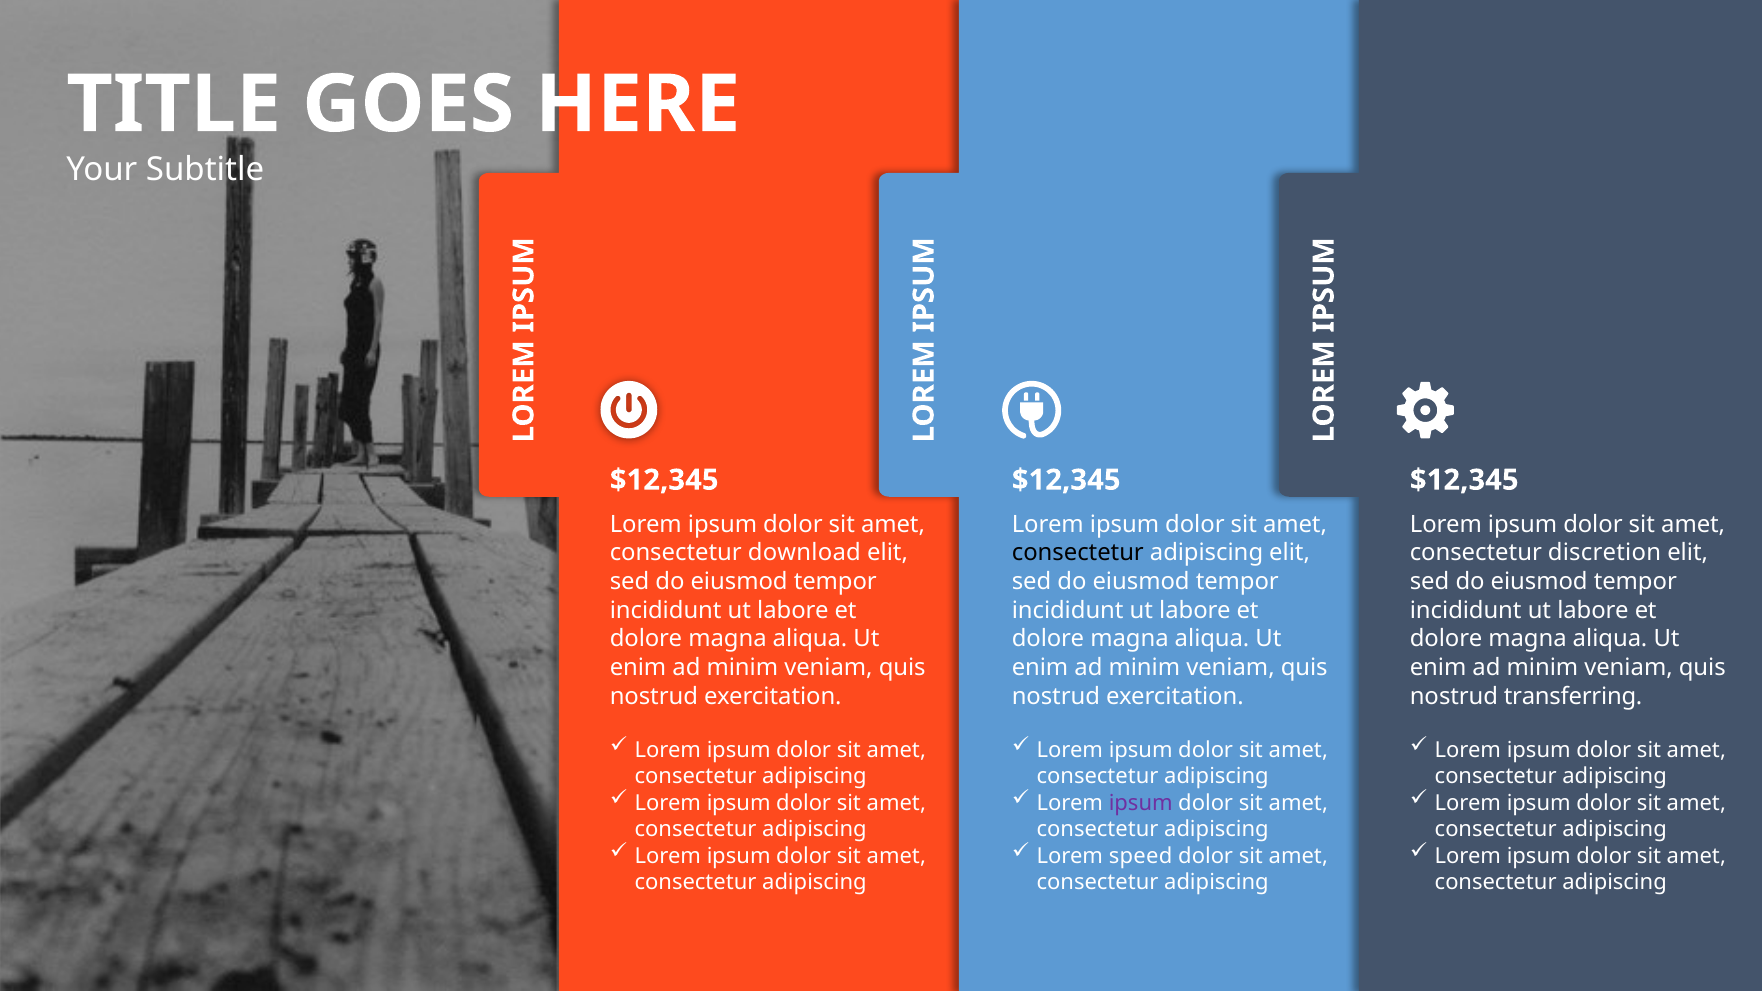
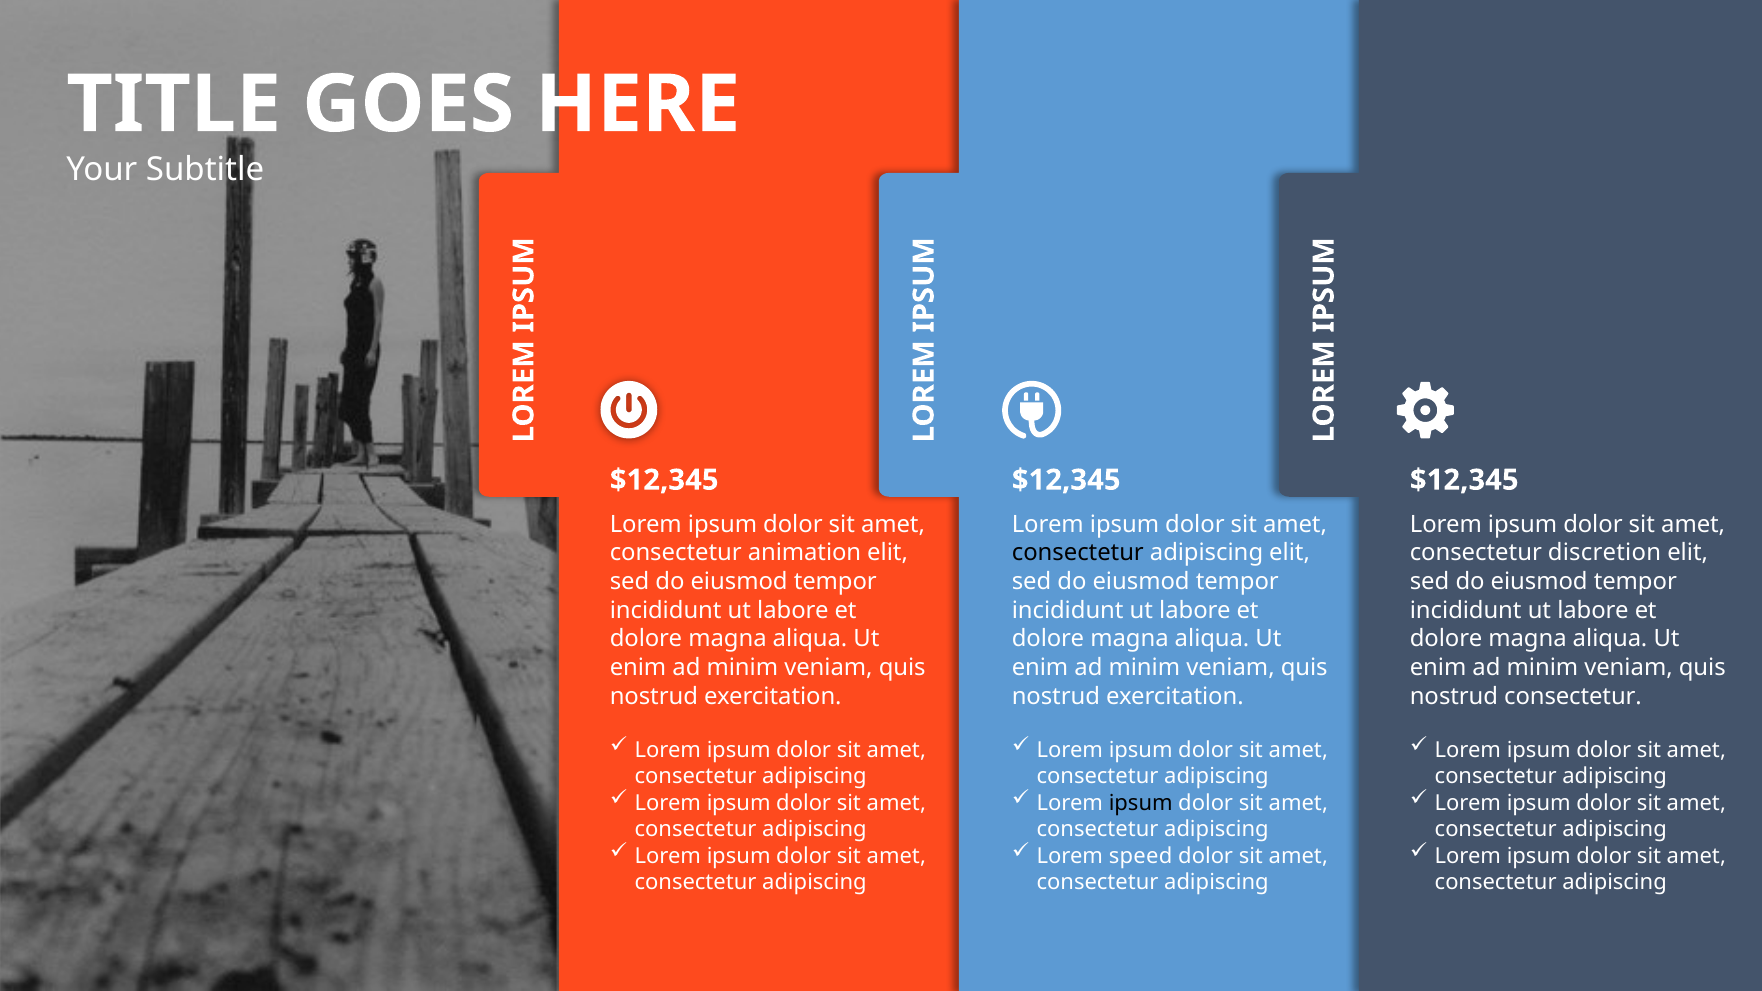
download: download -> animation (805, 553)
nostrud transferring: transferring -> consectetur (1573, 696)
ipsum colour: purple -> black (1141, 803)
